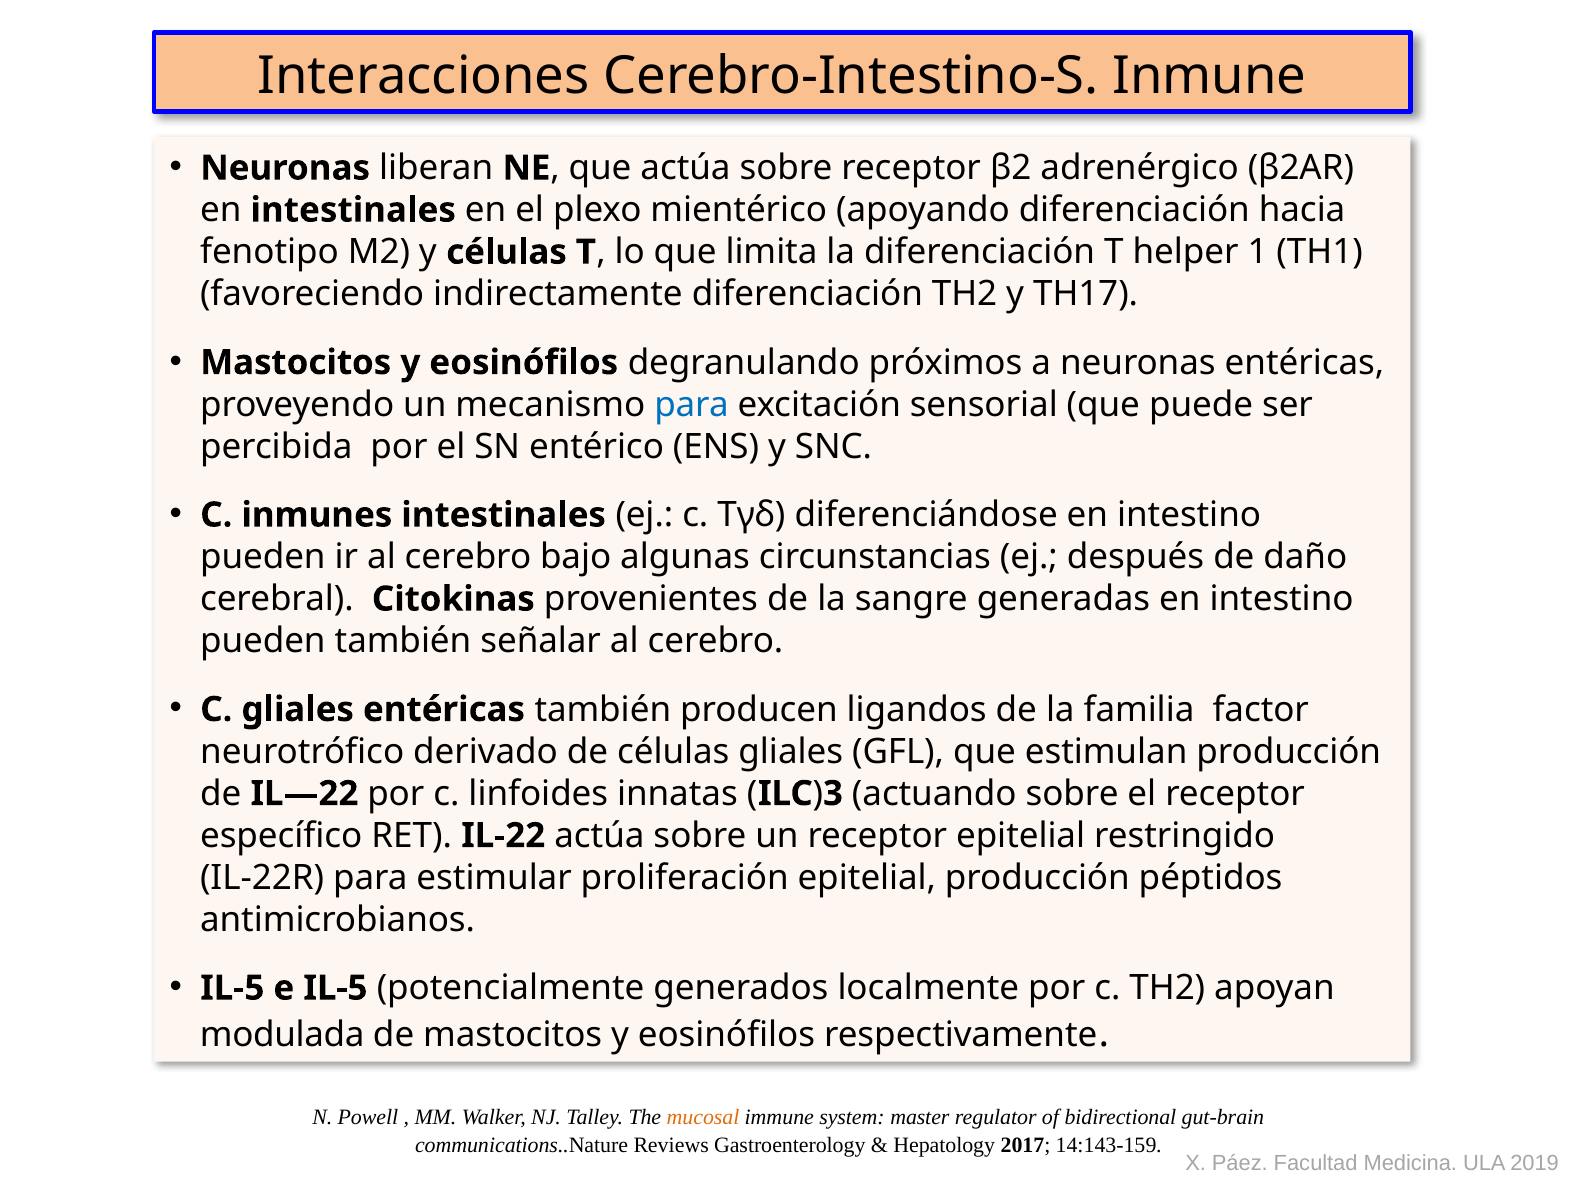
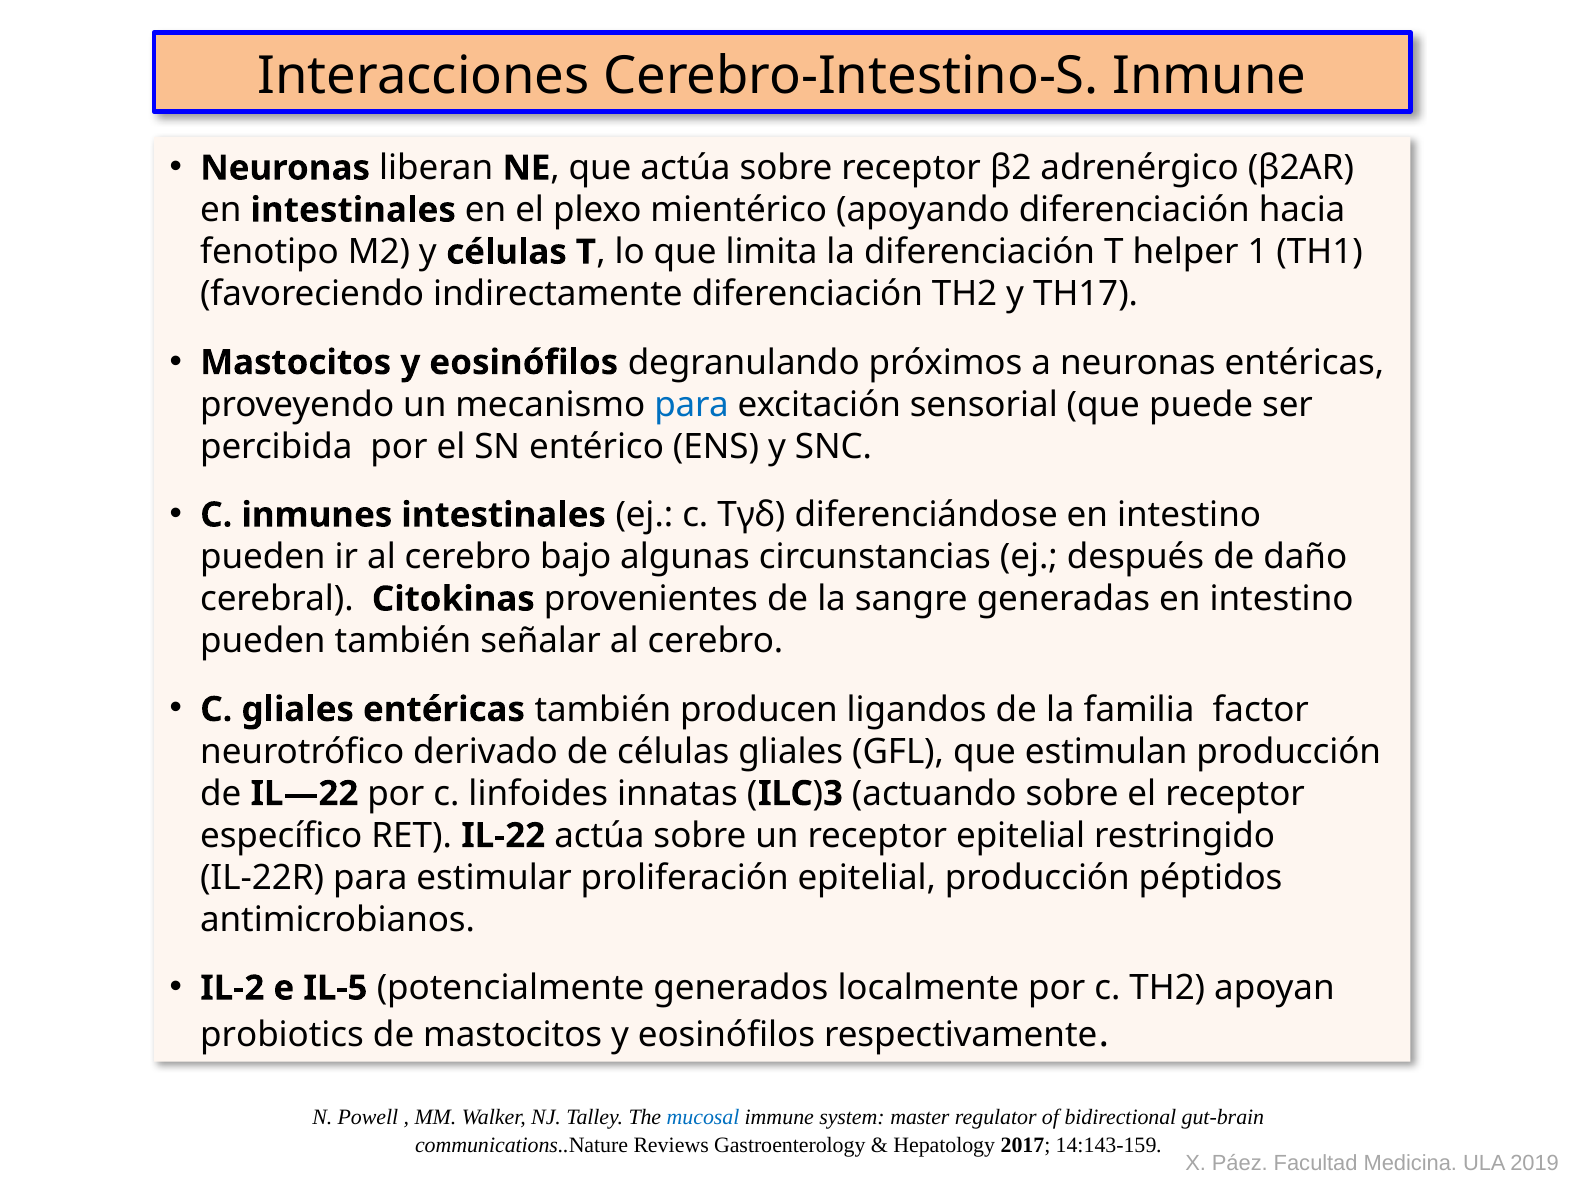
IL‑5: IL‑5 -> IL‑2 (232, 988)
modulada: modulada -> probiotics (282, 1034)
mucosal colour: orange -> blue (703, 1117)
